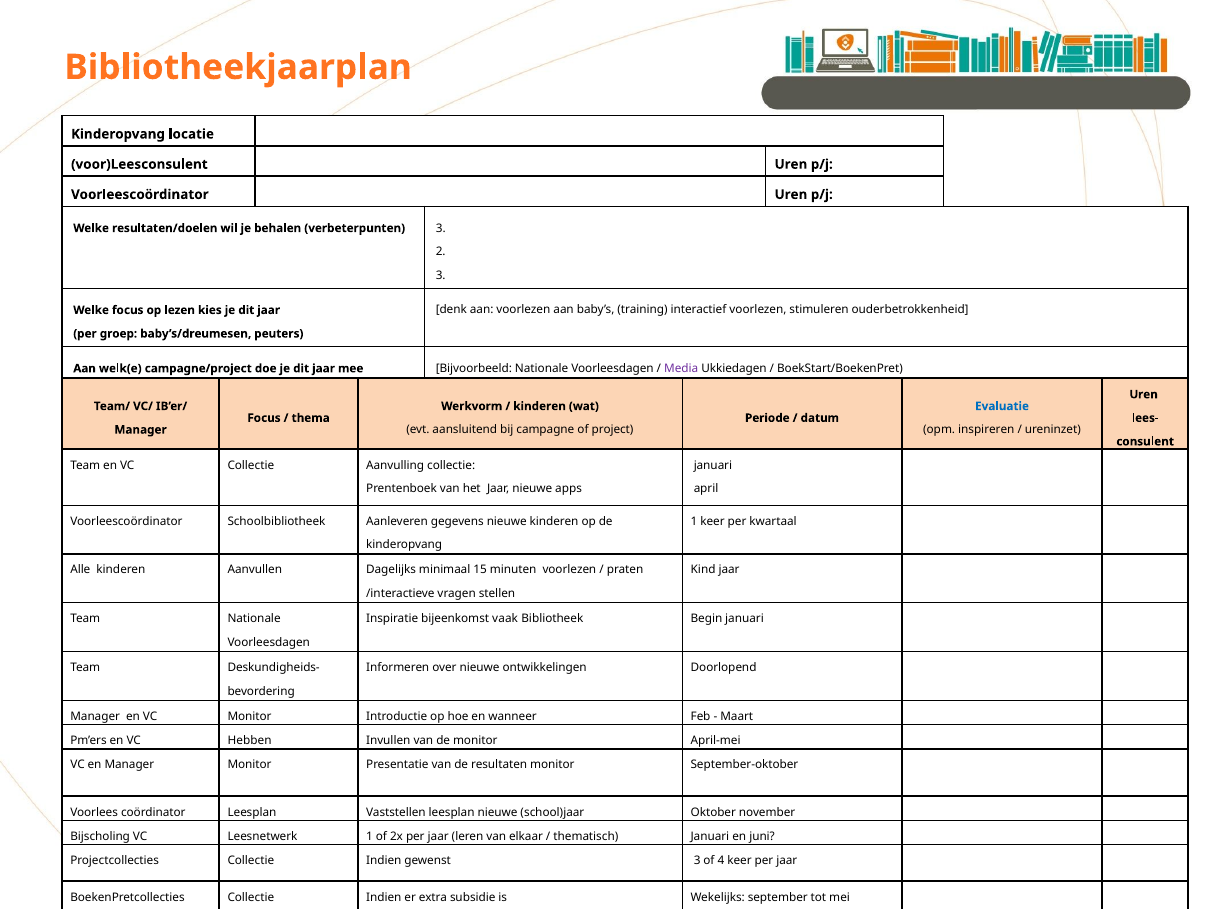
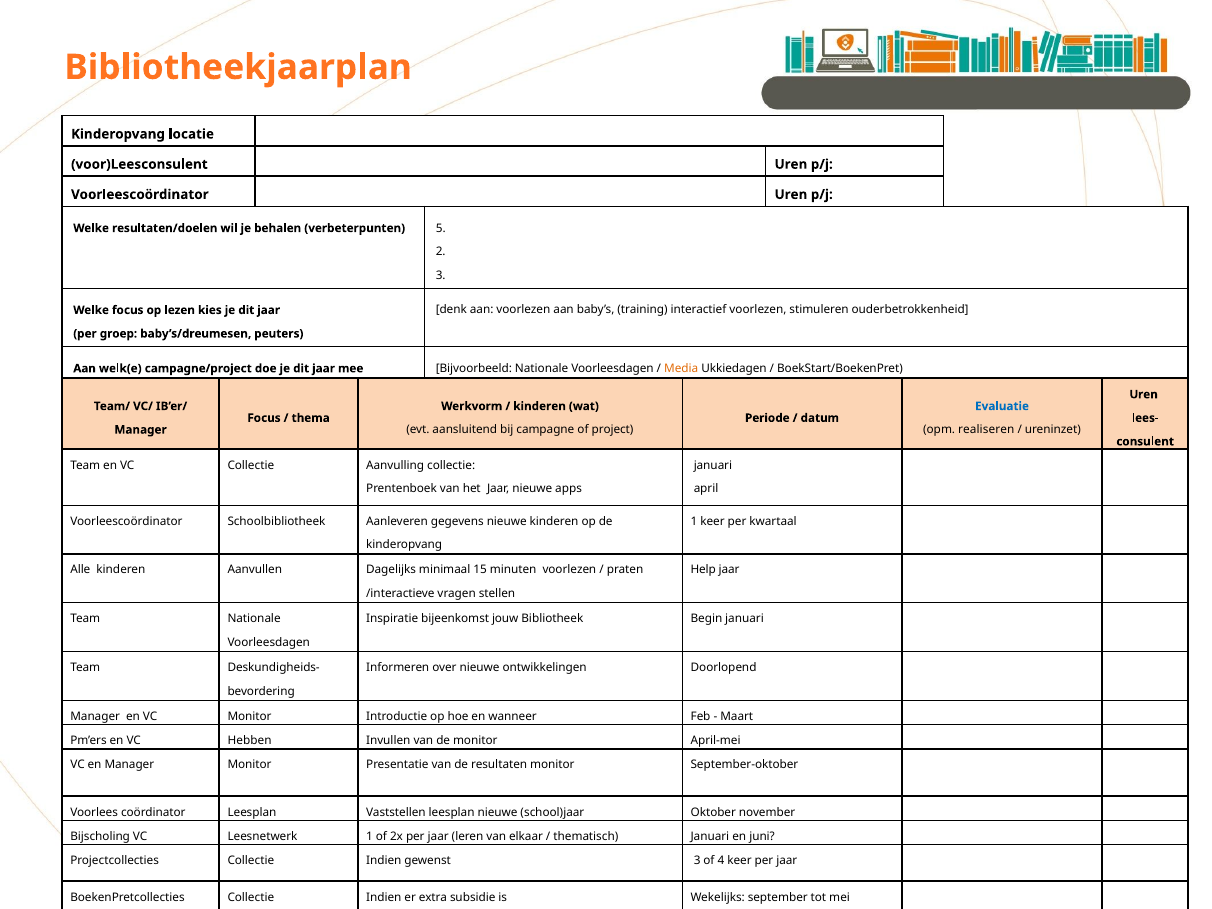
verbeterpunten 3: 3 -> 5 (441, 228)
Media colour: purple -> orange (681, 368)
inspireren: inspireren -> realiseren (986, 430)
Kind: Kind -> Help (703, 570)
vaak: vaak -> jouw (505, 619)
